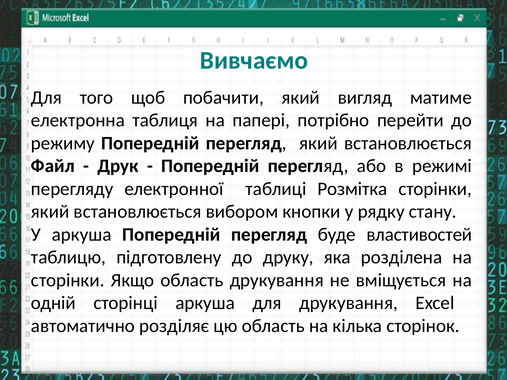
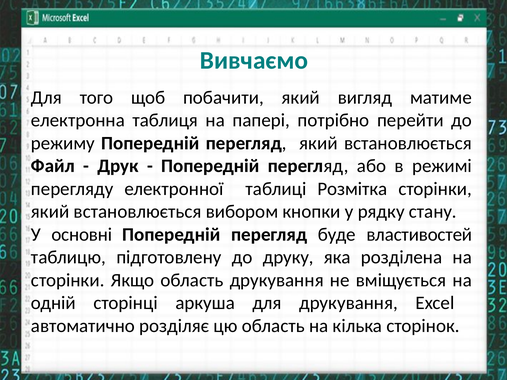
У аркуша: аркуша -> основні (82, 235)
